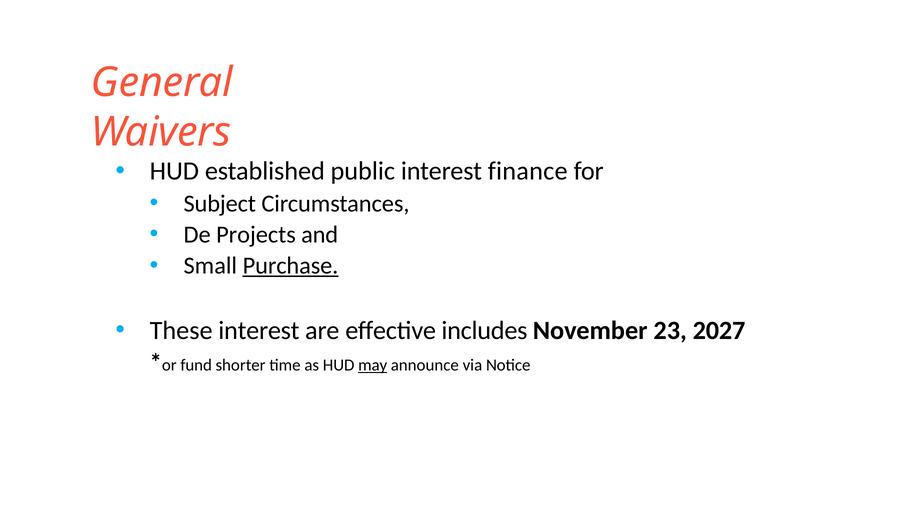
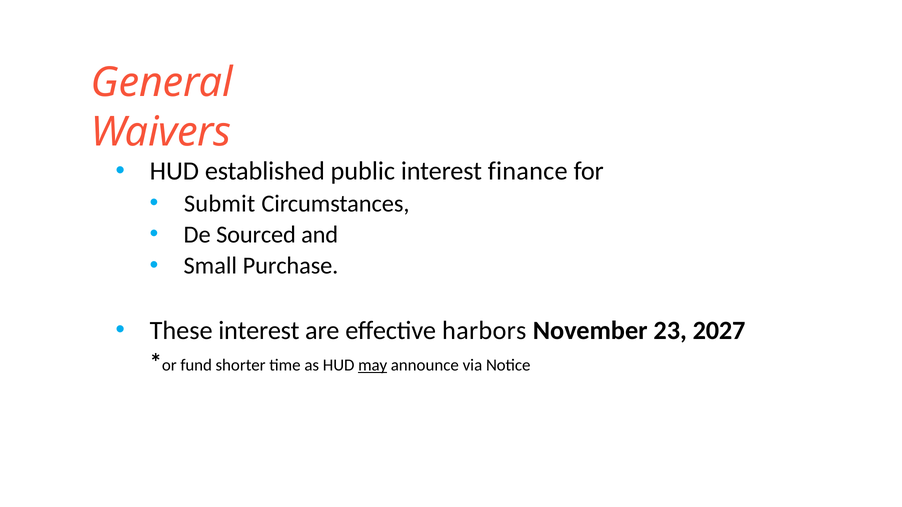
Subject: Subject -> Submit (220, 203)
Projects: Projects -> Sourced (256, 234)
Purchase underline: present -> none (291, 265)
includes: includes -> harbors (484, 330)
